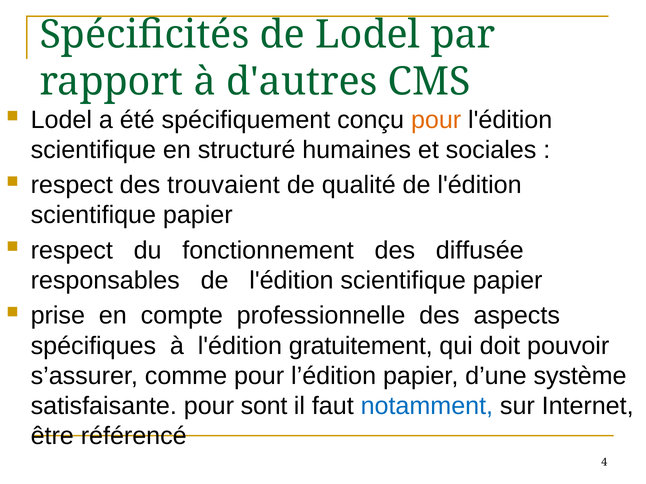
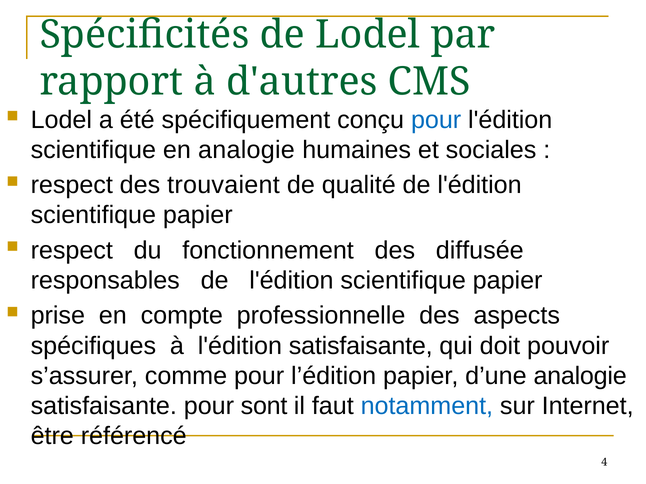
pour colour: orange -> blue (436, 120)
en structuré: structuré -> analogie (246, 150)
l'édition gratuitement: gratuitement -> satisfaisante (361, 346)
d’une système: système -> analogie (580, 376)
